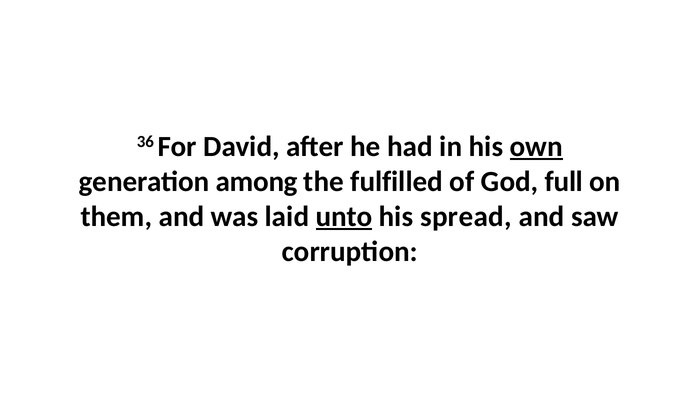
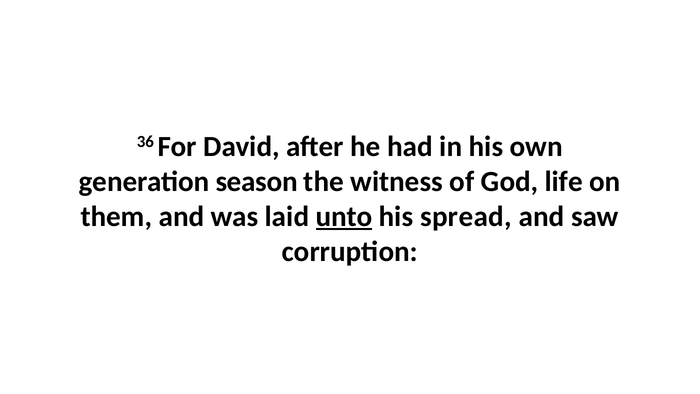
own underline: present -> none (536, 146)
among: among -> season (257, 181)
fulfilled: fulfilled -> witness (397, 181)
full: full -> life (564, 181)
